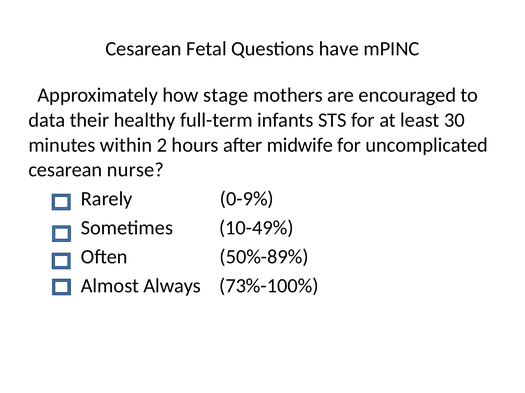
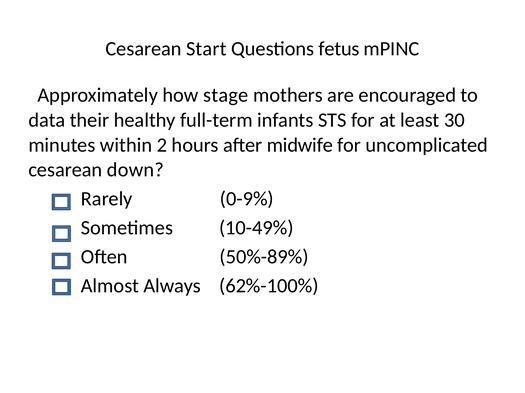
Fetal: Fetal -> Start (206, 49)
have: have -> fetus (339, 49)
nurse: nurse -> down (135, 170)
73%-100%: 73%-100% -> 62%-100% (269, 286)
